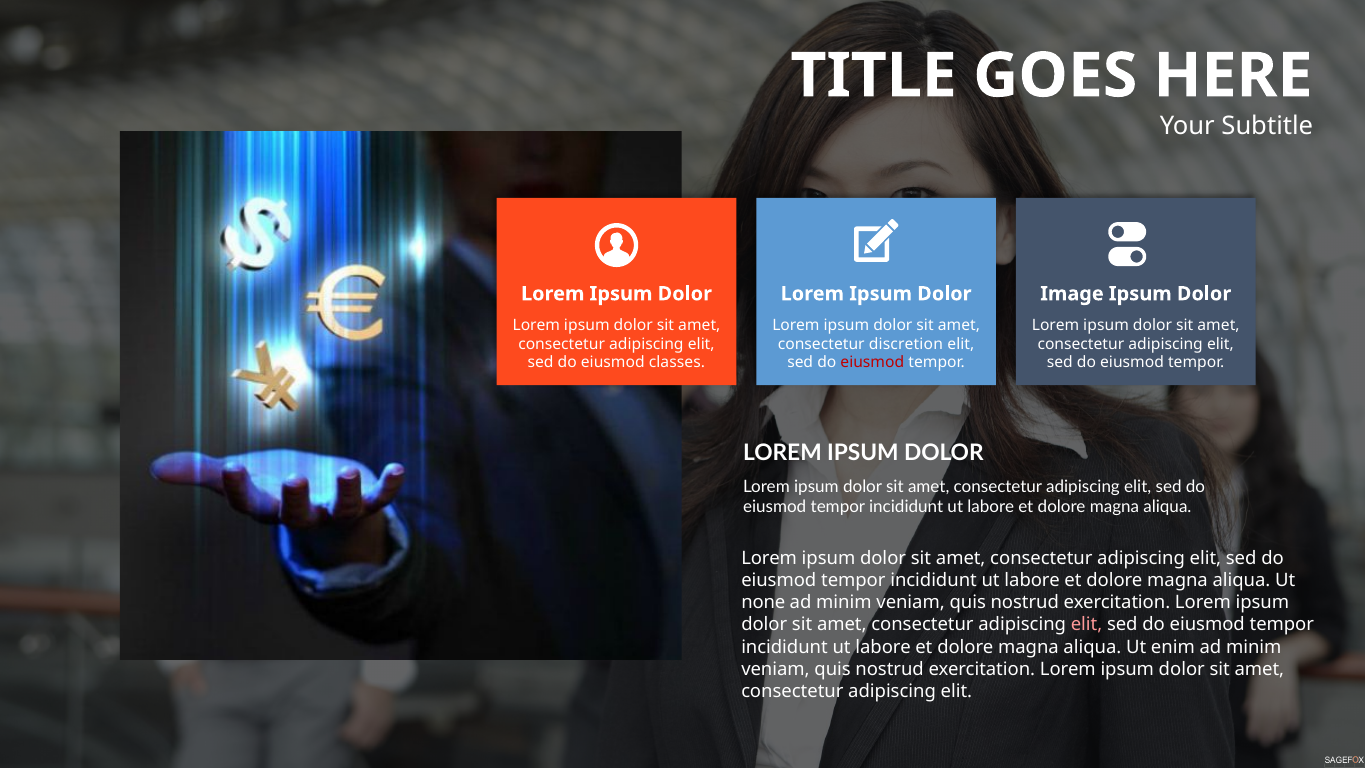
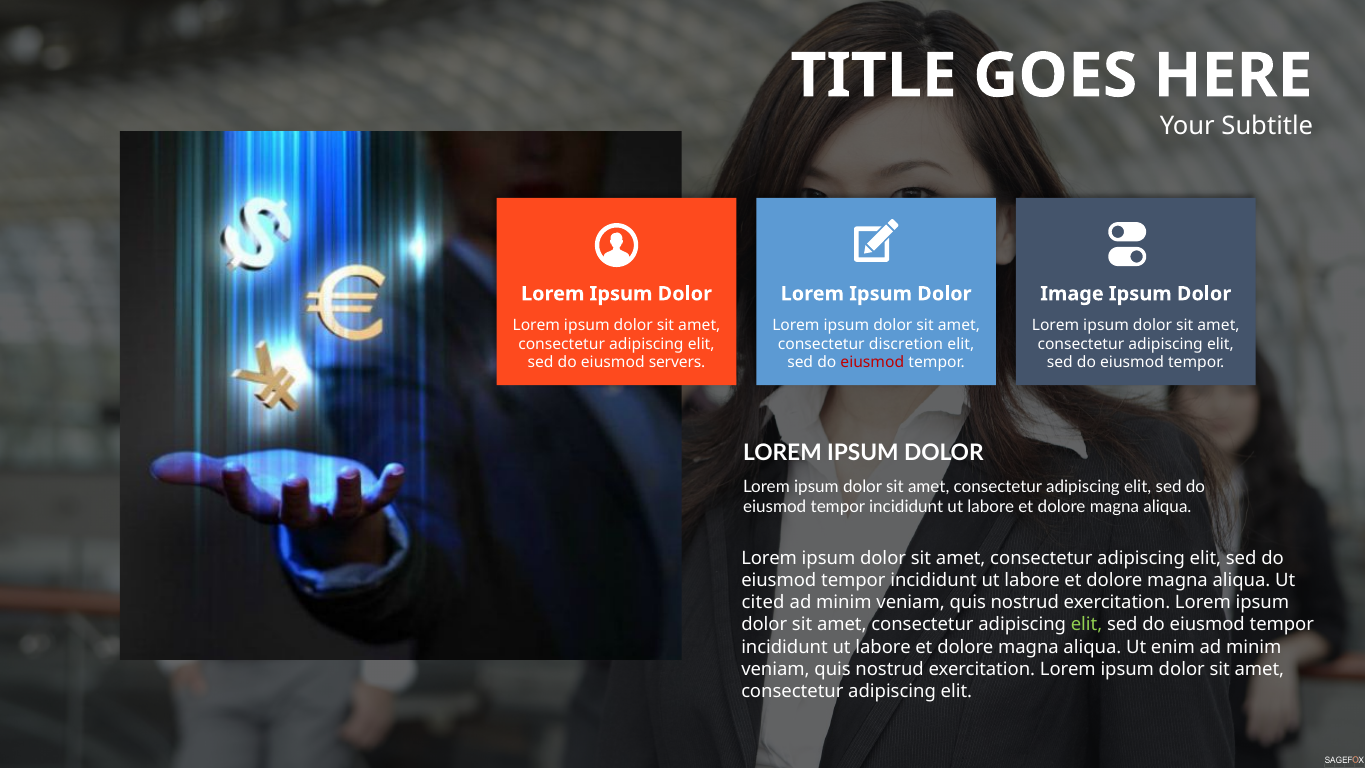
classes: classes -> servers (677, 363)
none: none -> cited (763, 602)
elit colour: pink -> light green (1087, 625)
